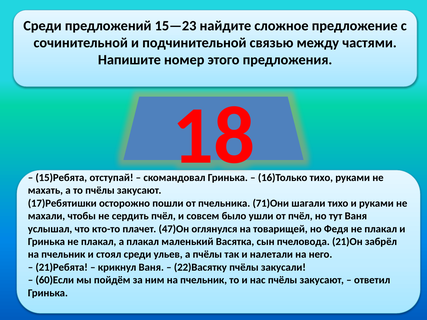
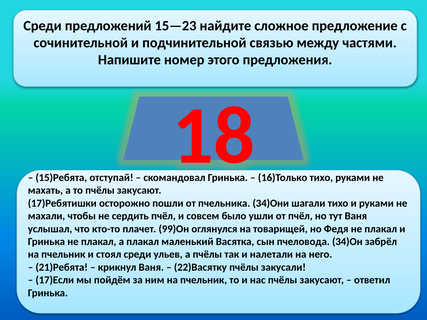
71)Они: 71)Они -> 34)Они (271, 203)
47)Он: 47)Он -> 99)Он (174, 229)
21)Он: 21)Он -> 34)Он (347, 242)
60)Если: 60)Если -> 17)Если (55, 280)
